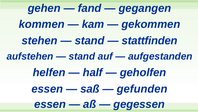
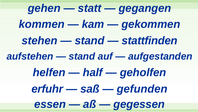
fand: fand -> statt (90, 8)
essen: essen -> erfuhr (47, 88)
